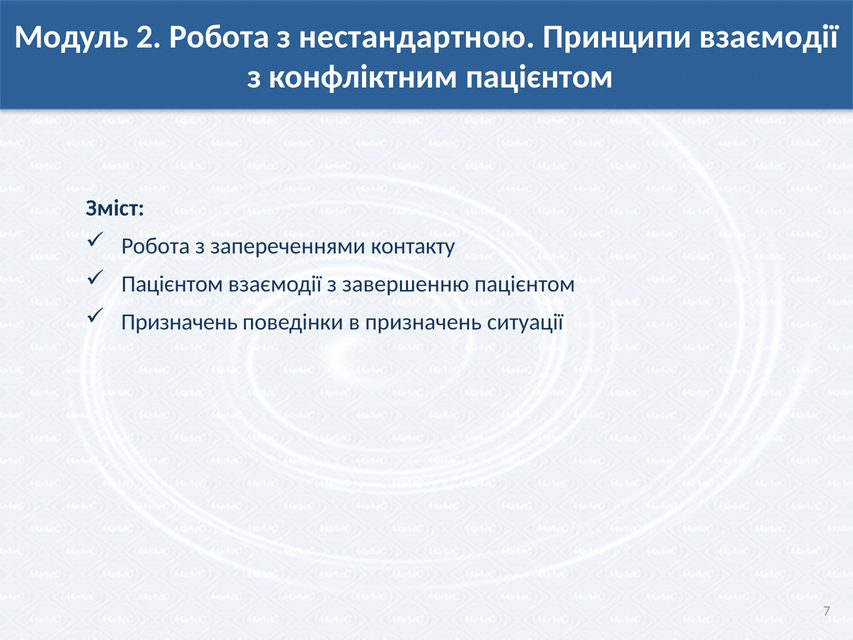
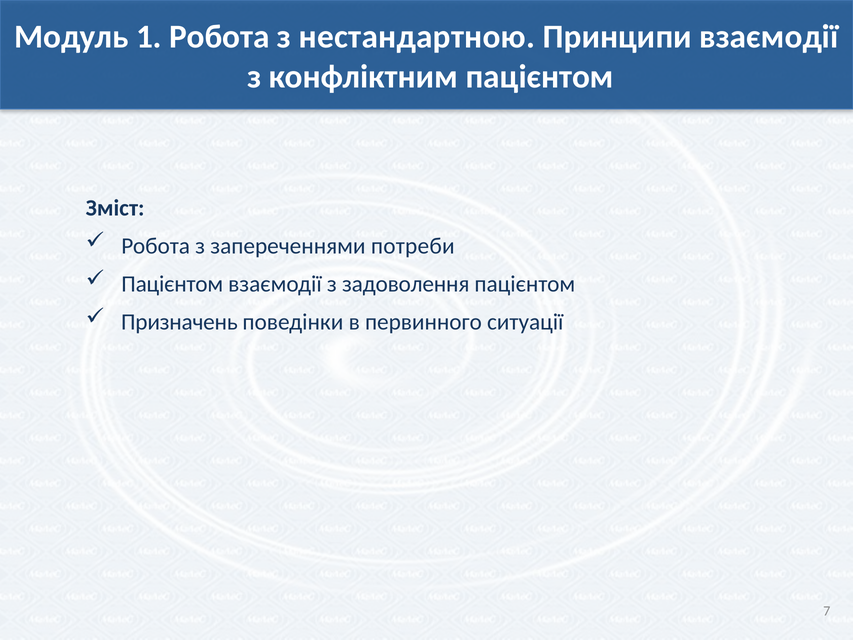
2: 2 -> 1 (149, 37)
контакту: контакту -> потреби (413, 246)
завершенню: завершенню -> задоволення (406, 284)
в призначень: призначень -> первинного (423, 322)
